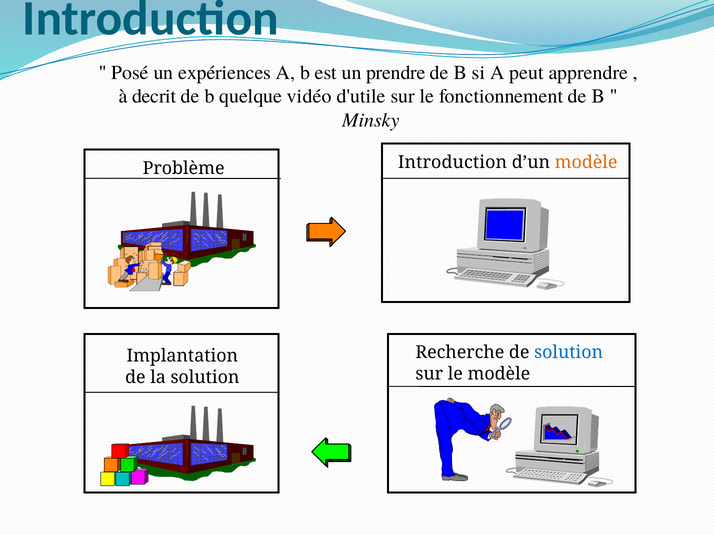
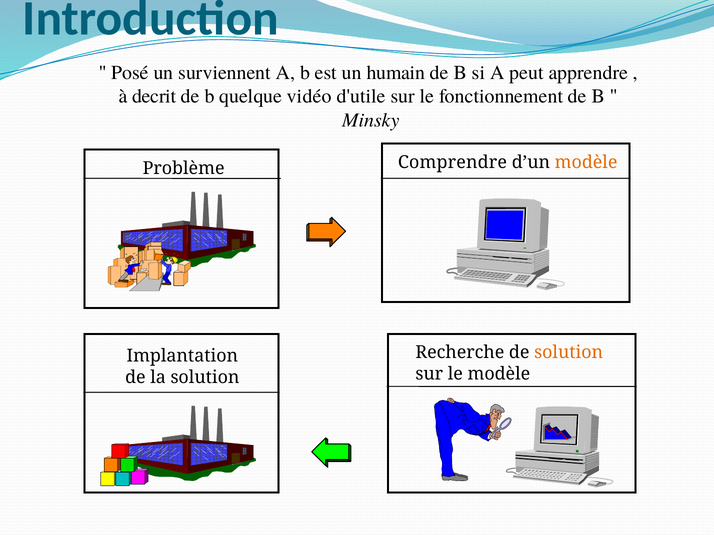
expériences: expériences -> surviennent (225, 73)
prendre: prendre -> humain (396, 73)
Problème Introduction: Introduction -> Comprendre (452, 162)
solution colour: blue -> orange (569, 353)
